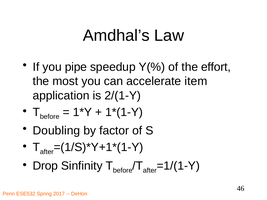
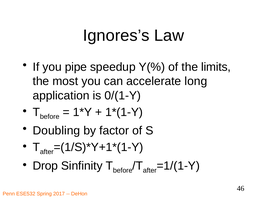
Amdhal’s: Amdhal’s -> Ignores’s (116, 36)
effort: effort -> limits (216, 67)
item: item -> long (196, 81)
2/(1-Y: 2/(1-Y -> 0/(1-Y (123, 96)
